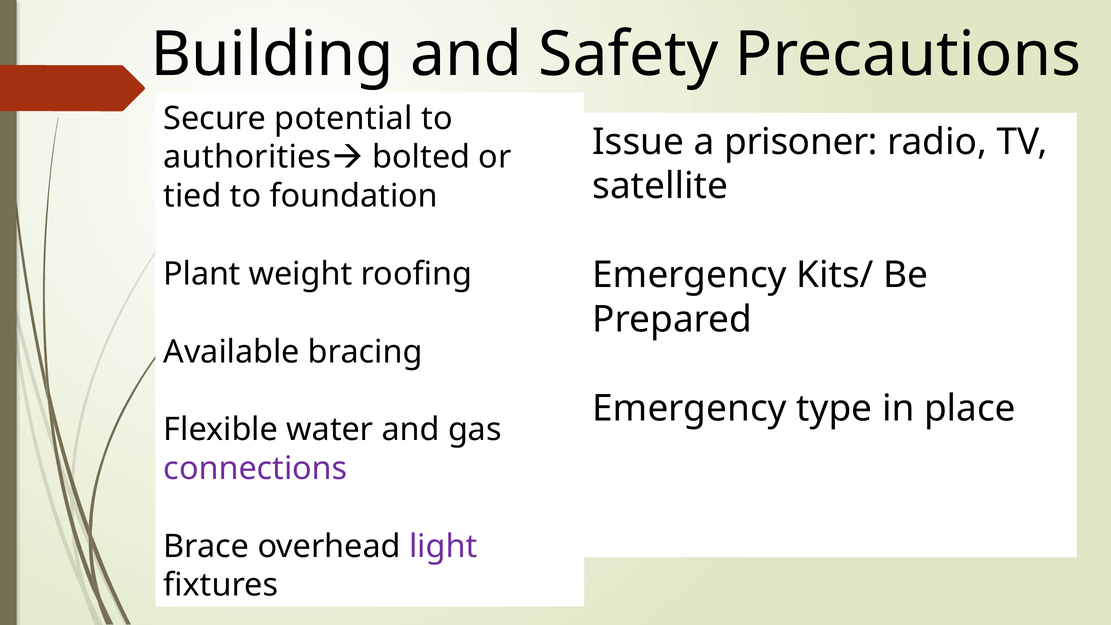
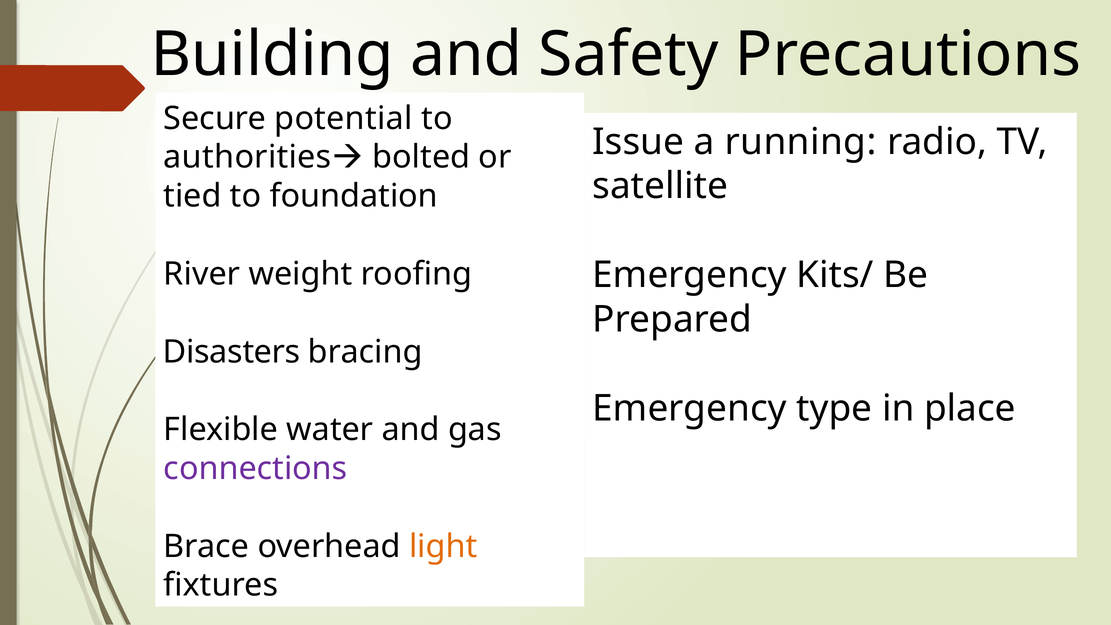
prisoner: prisoner -> running (801, 142)
Plant: Plant -> River (202, 274)
Available: Available -> Disasters (232, 352)
light colour: purple -> orange (443, 546)
